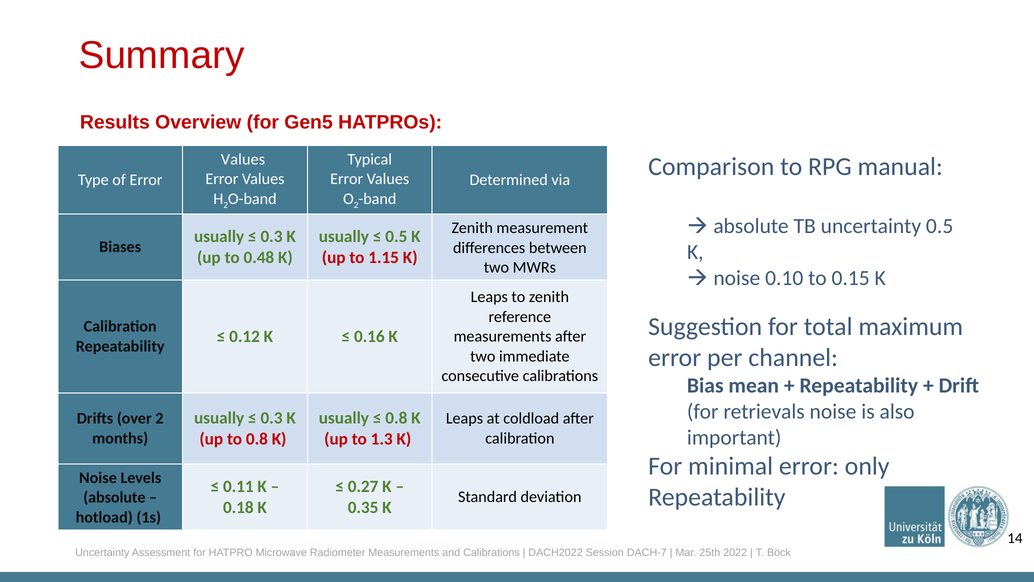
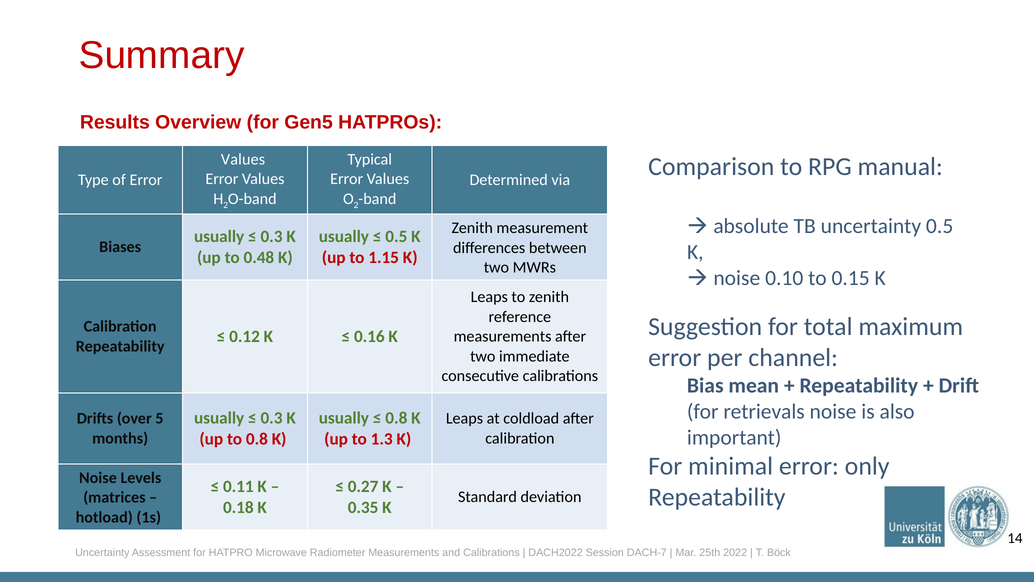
over 2: 2 -> 5 (159, 418)
absolute: absolute -> matrices (114, 497)
